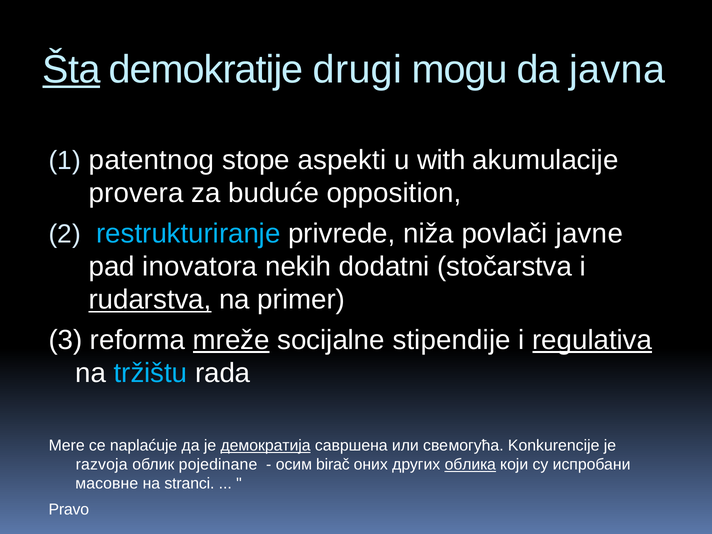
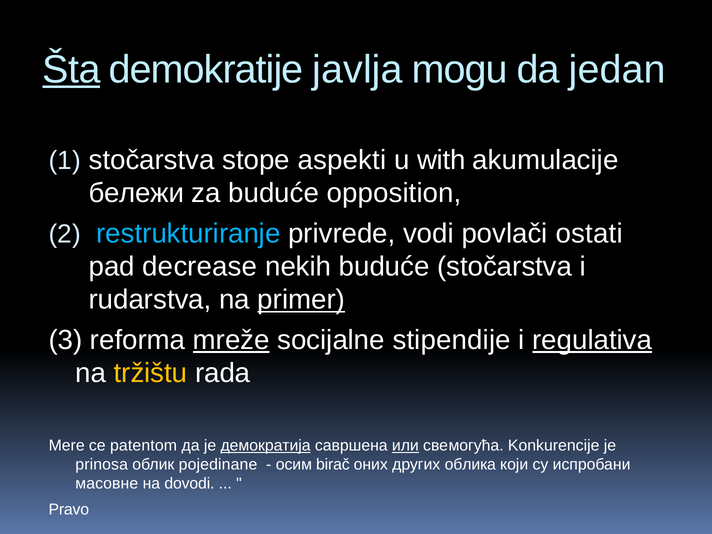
drugi: drugi -> javlja (358, 70)
javna: javna -> jedan (617, 70)
patentnog: patentnog -> stočarstva (152, 160)
provera: provera -> бележи (136, 193)
niža: niža -> vodi (429, 233)
javne: javne -> ostati (589, 233)
inovatora: inovatora -> decrease (200, 267)
nekih dodatni: dodatni -> buduće (384, 267)
rudarstva underline: present -> none (150, 300)
primer underline: none -> present (301, 300)
tržištu colour: light blue -> yellow (150, 373)
naplaćuje: naplaćuje -> patentom (144, 446)
или underline: none -> present (405, 446)
razvoja: razvoja -> prinosa (102, 465)
облика underline: present -> none (470, 465)
stranci: stranci -> dovodi (189, 484)
